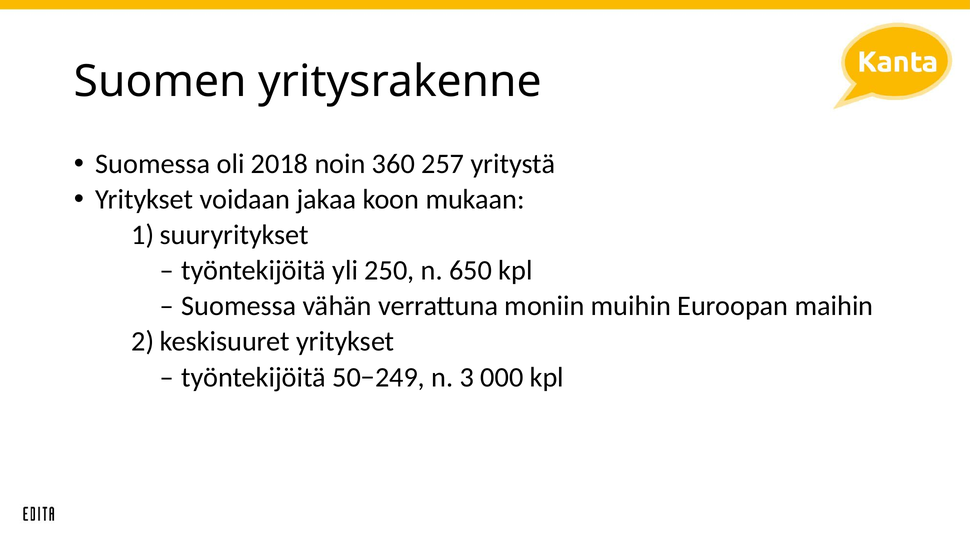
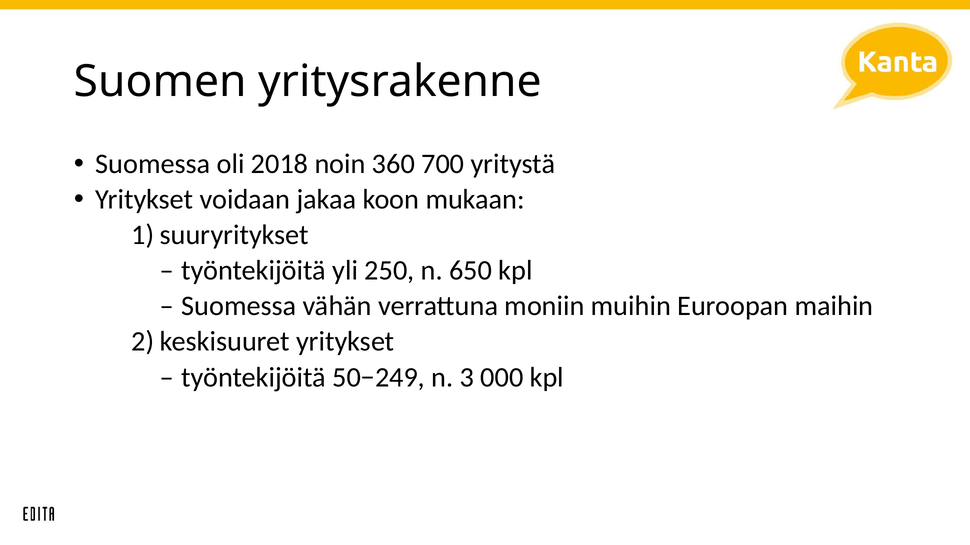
257: 257 -> 700 (443, 164)
